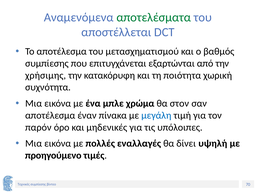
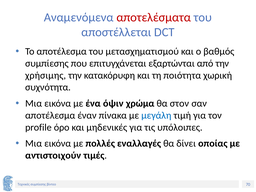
αποτελέσματα colour: green -> red (154, 17)
μπλε: μπλε -> όψιν (113, 103)
παρόν: παρόν -> profile (38, 127)
υψηλή: υψηλή -> οποίας (213, 144)
προηγούμενο: προηγούμενο -> αντιστοιχούν (53, 155)
